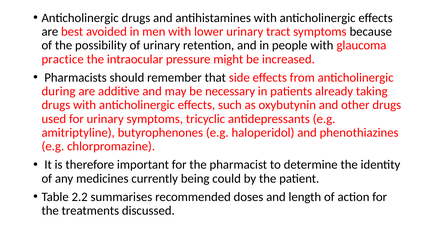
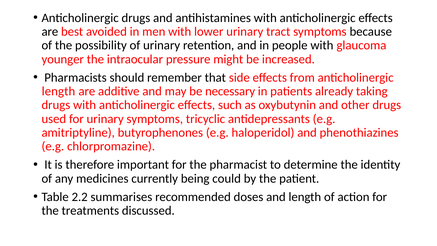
practice: practice -> younger (63, 59)
during: during -> length (58, 91)
